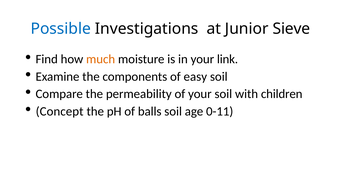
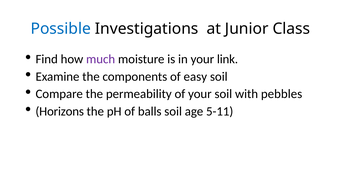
Sieve: Sieve -> Class (291, 29)
much colour: orange -> purple (101, 59)
children: children -> pebbles (282, 94)
Concept: Concept -> Horizons (60, 111)
0-11: 0-11 -> 5-11 (220, 111)
